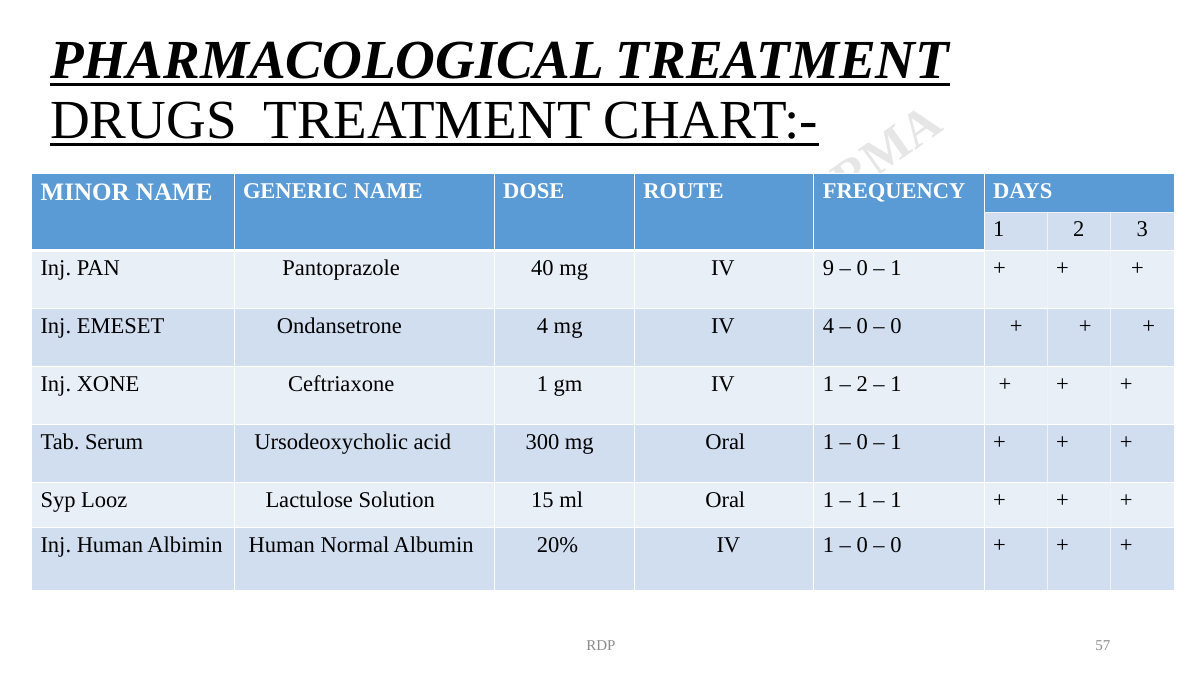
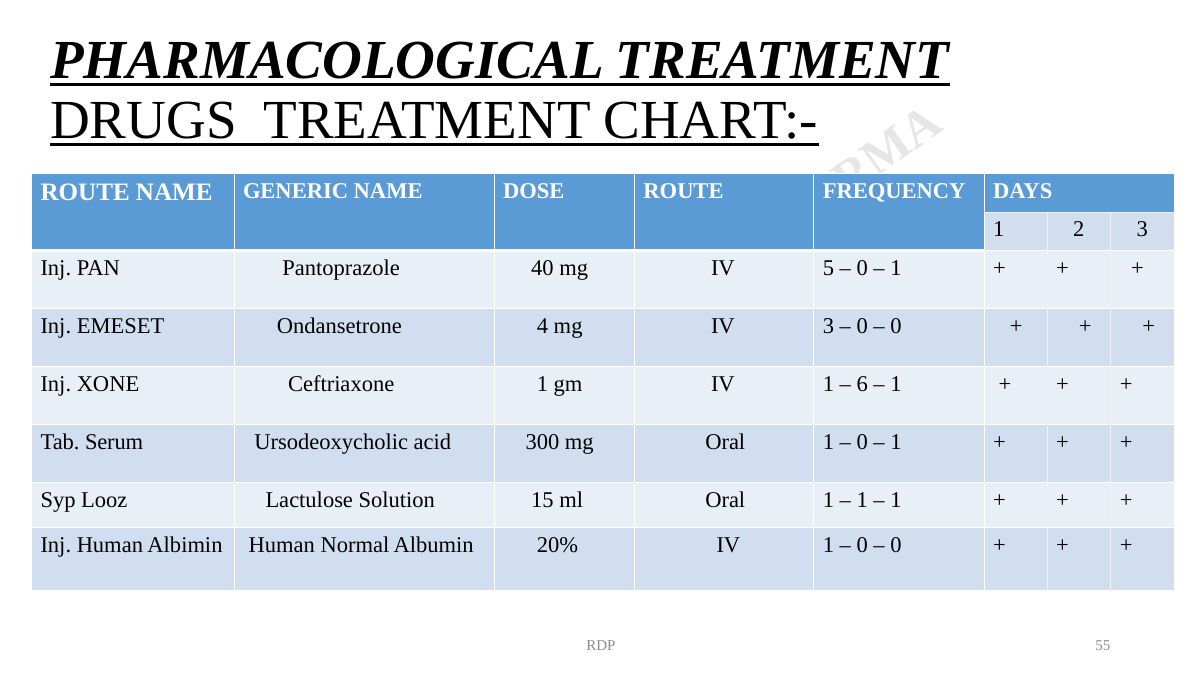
MINOR: MINOR -> ROUTE (85, 192)
9: 9 -> 5 (829, 268)
IV 4: 4 -> 3 (829, 326)
2: 2 -> 6 (862, 384)
57: 57 -> 55 (1103, 646)
